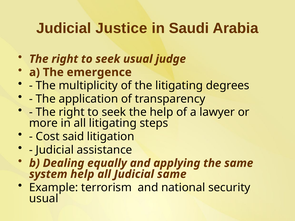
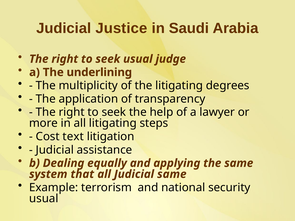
emergence: emergence -> underlining (99, 72)
said: said -> text (73, 137)
system help: help -> that (82, 174)
